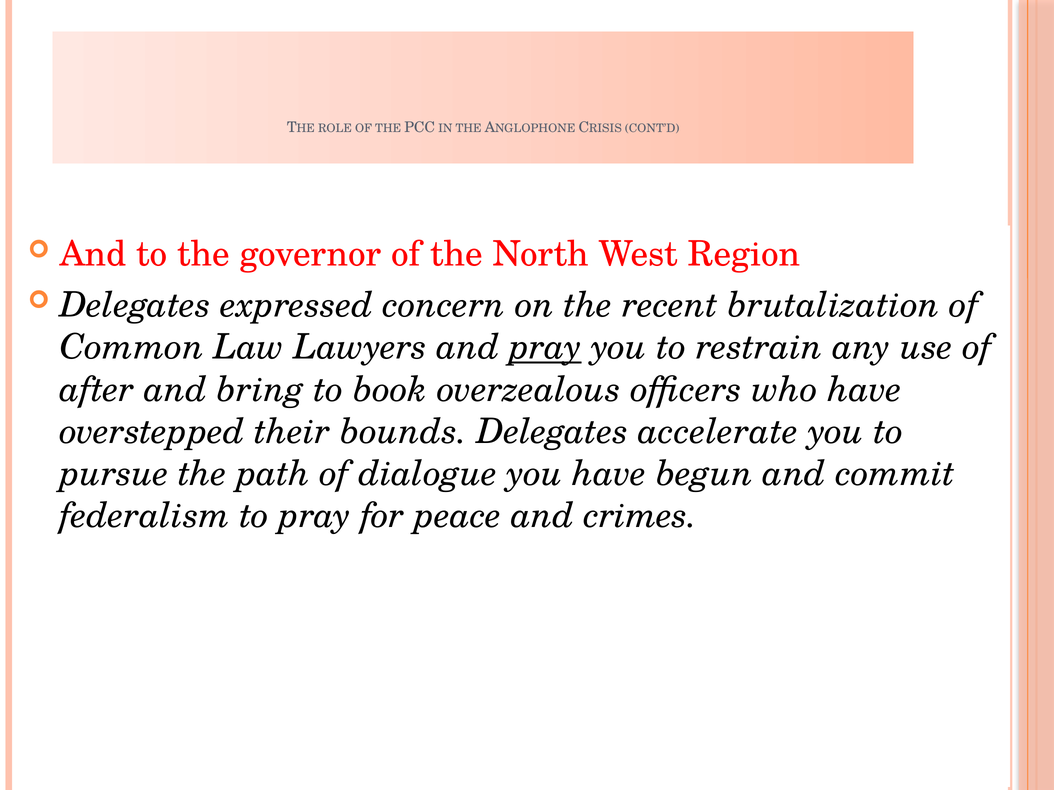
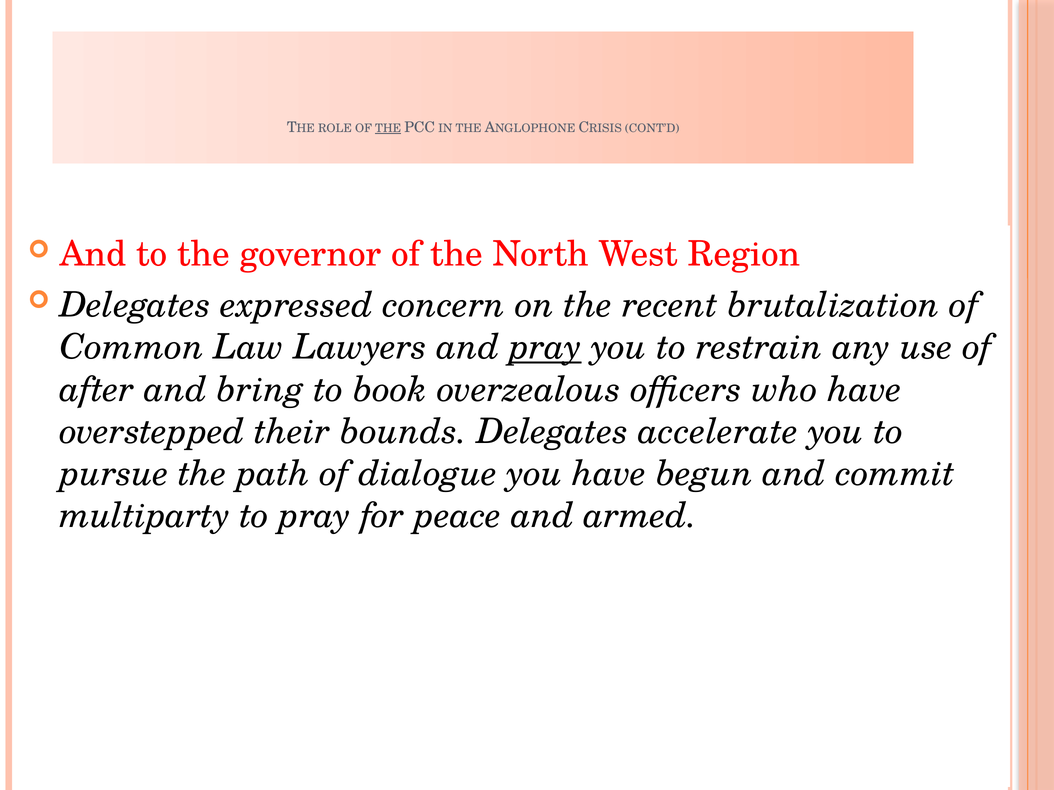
THE underline: none -> present (388, 128)
federalism: federalism -> multiparty (145, 516)
crimes: crimes -> armed (640, 516)
